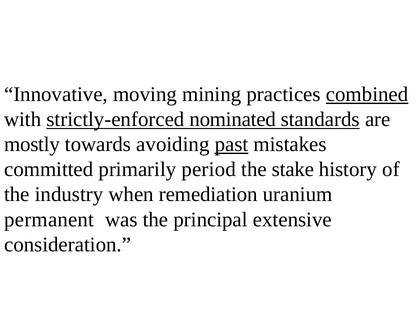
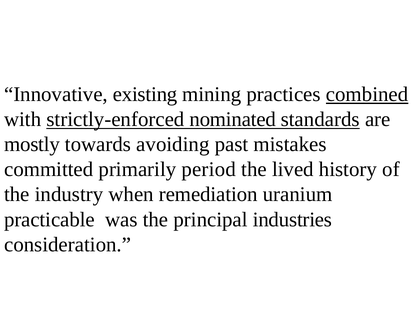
moving: moving -> existing (145, 94)
past underline: present -> none (231, 145)
stake: stake -> lived (293, 170)
permanent: permanent -> practicable (49, 220)
extensive: extensive -> industries (292, 220)
